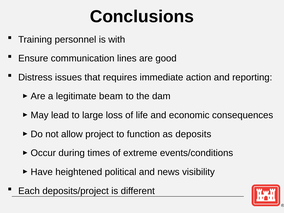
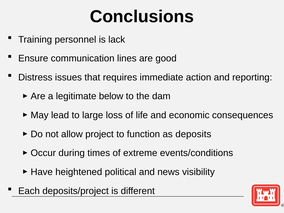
with: with -> lack (117, 39)
beam: beam -> below (111, 96)
